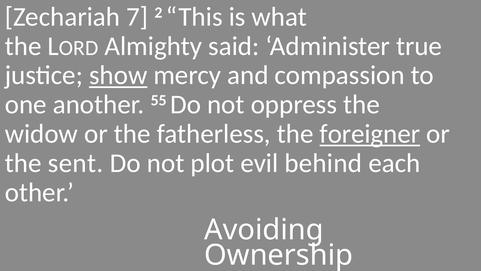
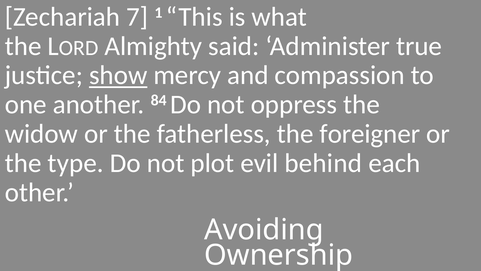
2: 2 -> 1 (158, 13)
55: 55 -> 84 (159, 100)
foreigner underline: present -> none (370, 134)
sent: sent -> type (76, 163)
